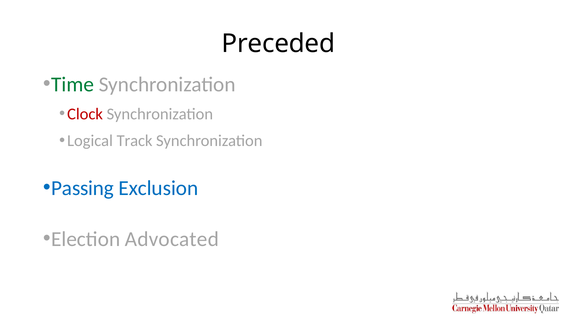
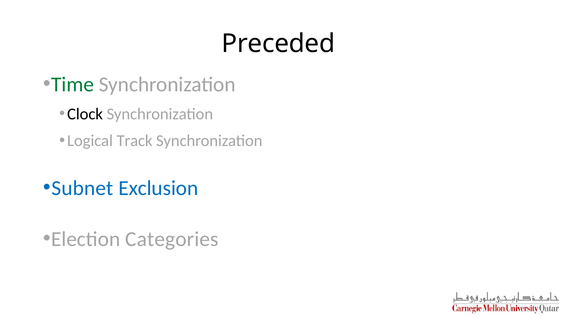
Clock colour: red -> black (85, 114)
Passing: Passing -> Subnet (82, 188)
Advocated: Advocated -> Categories (172, 239)
